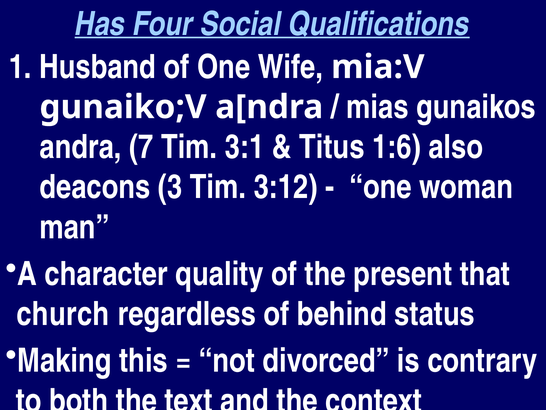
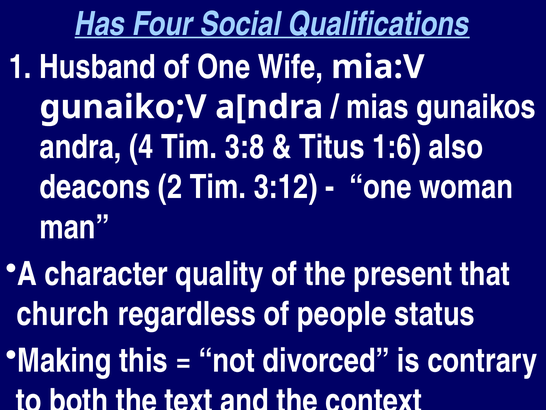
7: 7 -> 4 (141, 147)
3:1: 3:1 -> 3:8 (245, 147)
3: 3 -> 2 (170, 187)
behind: behind -> people (342, 314)
